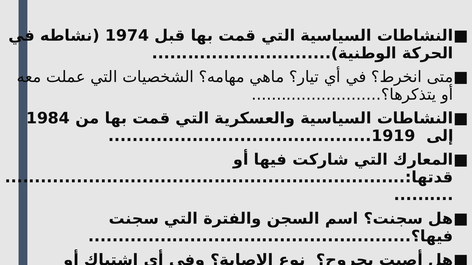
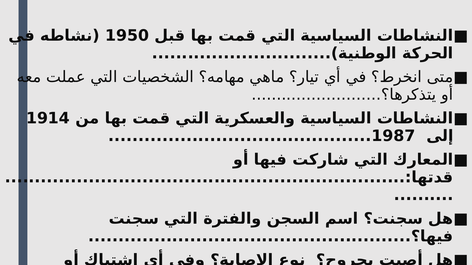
1974: 1974 -> 1950 (127, 36)
1984: 1984 -> 1914 (48, 118)
1919: 1919 -> 1987 (393, 136)
